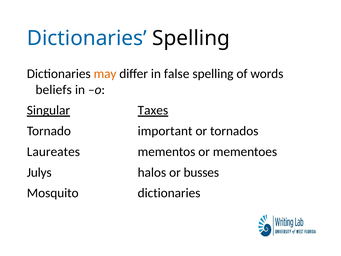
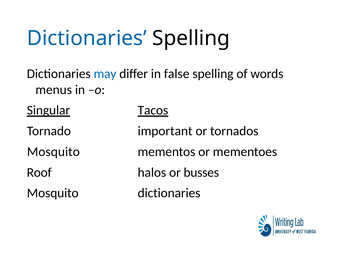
may colour: orange -> blue (105, 74)
beliefs: beliefs -> menus (54, 90)
Taxes: Taxes -> Tacos (153, 110)
Laureates: Laureates -> Mosquito (53, 152)
Julys: Julys -> Roof (39, 172)
